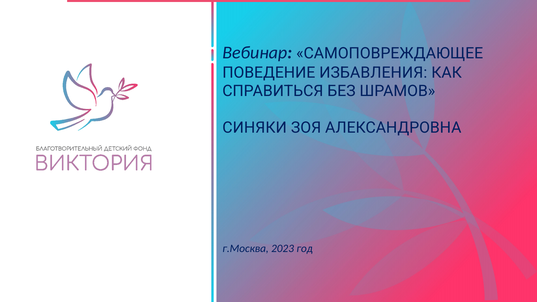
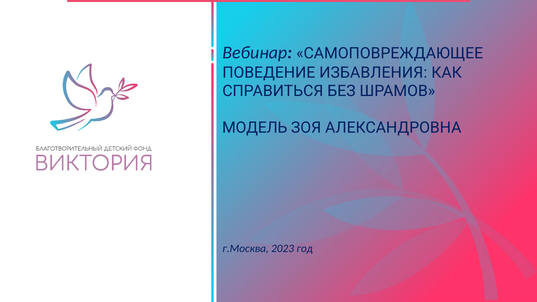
СИНЯКИ: СИНЯКИ -> МОДЕЛЬ (255, 128)
